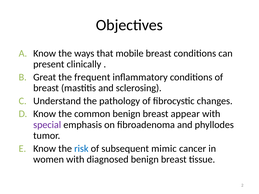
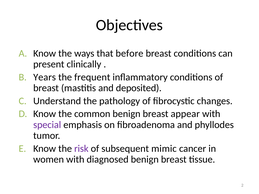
mobile: mobile -> before (129, 53)
Great: Great -> Years (45, 77)
sclerosing: sclerosing -> deposited (139, 88)
risk colour: blue -> purple (81, 149)
